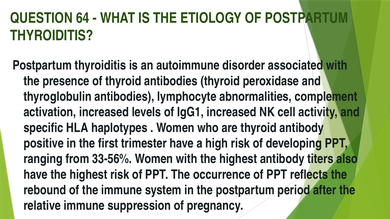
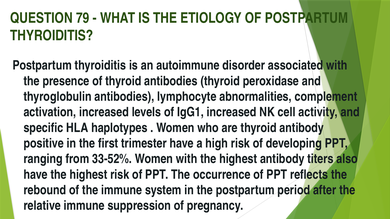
64: 64 -> 79 (83, 18)
33-56%: 33-56% -> 33-52% (112, 159)
